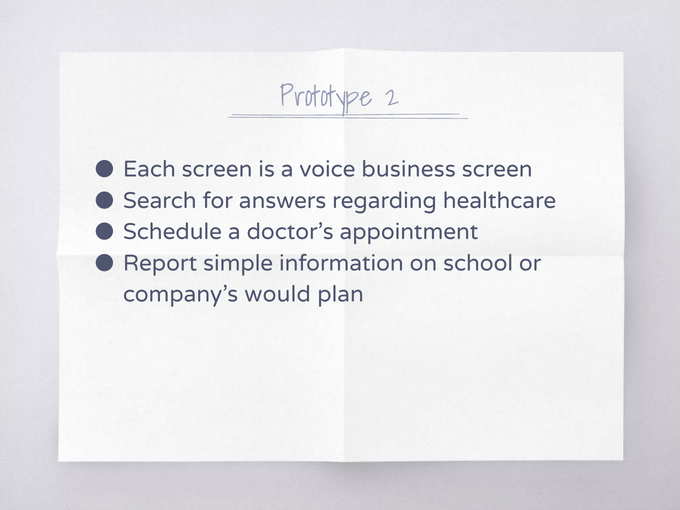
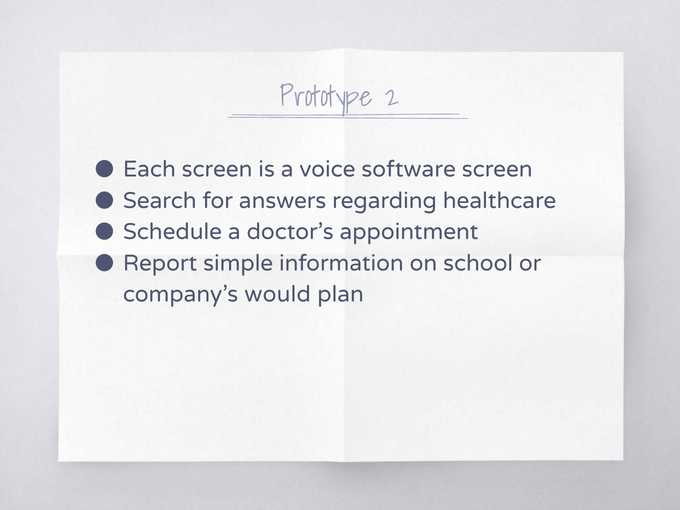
business: business -> software (409, 169)
